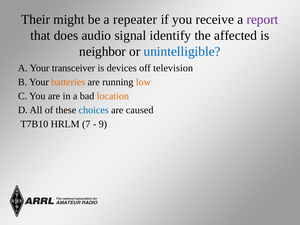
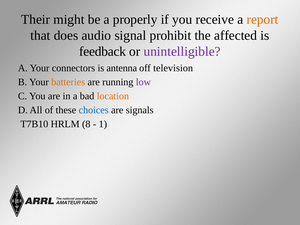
repeater: repeater -> properly (135, 19)
report colour: purple -> orange (263, 19)
identify: identify -> prohibit (170, 35)
neighbor: neighbor -> feedback (103, 51)
unintelligible colour: blue -> purple (182, 51)
transceiver: transceiver -> connectors (73, 68)
devices: devices -> antenna (122, 68)
low colour: orange -> purple (143, 82)
caused: caused -> signals (140, 110)
7: 7 -> 8 (86, 124)
9: 9 -> 1 (103, 124)
